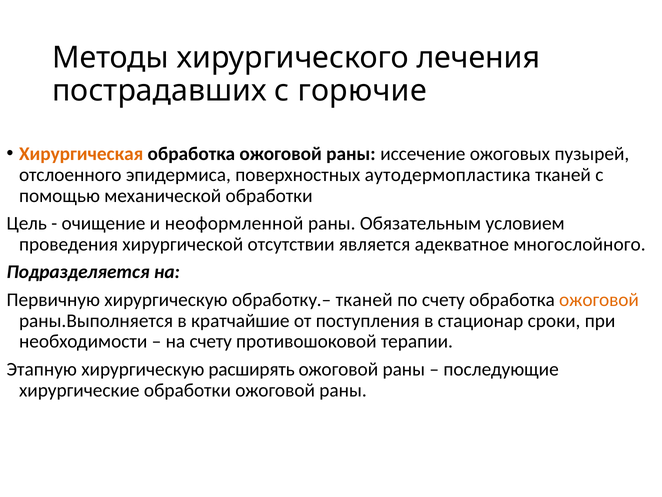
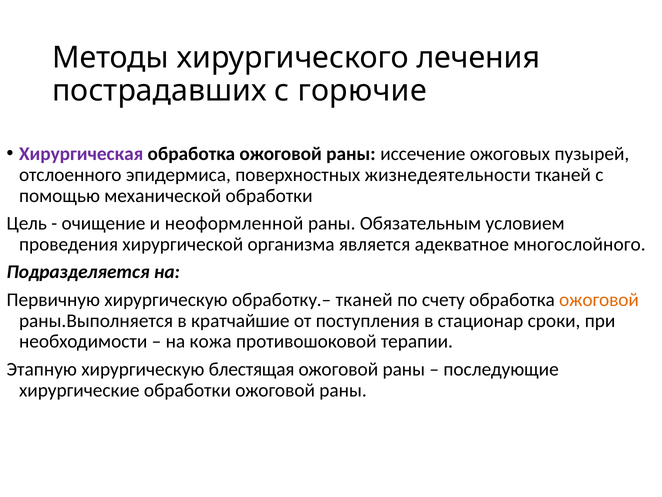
Хирургическая colour: orange -> purple (81, 154)
аутодермопластика: аутодермопластика -> жизнедеятельности (448, 175)
отсутствии: отсутствии -> организма (291, 244)
на счету: счету -> кожа (211, 341)
расширять: расширять -> блестящая (252, 369)
